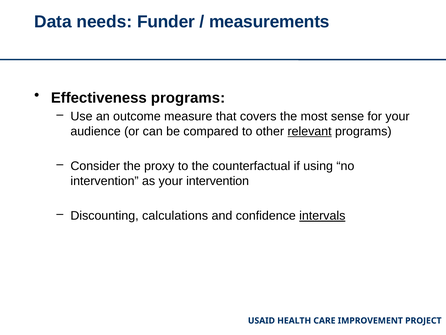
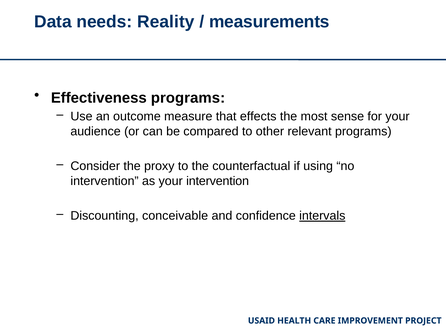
Funder: Funder -> Reality (166, 22)
covers: covers -> effects (258, 116)
relevant underline: present -> none (310, 131)
calculations: calculations -> conceivable (175, 215)
